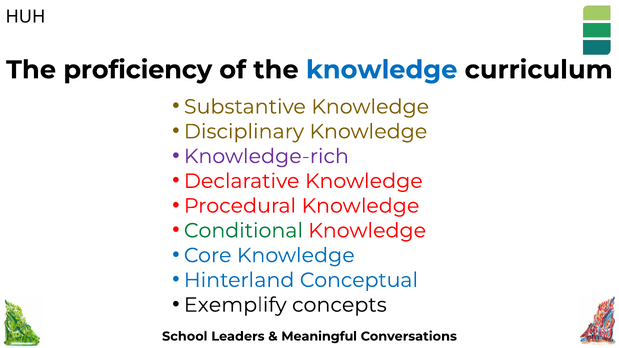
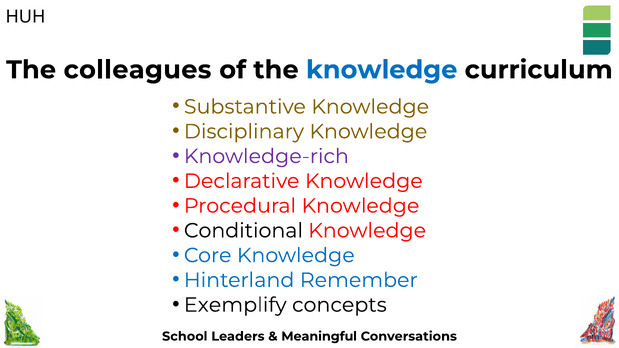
proficiency: proficiency -> colleagues (138, 70)
Conditional colour: green -> black (243, 231)
Conceptual: Conceptual -> Remember (359, 280)
